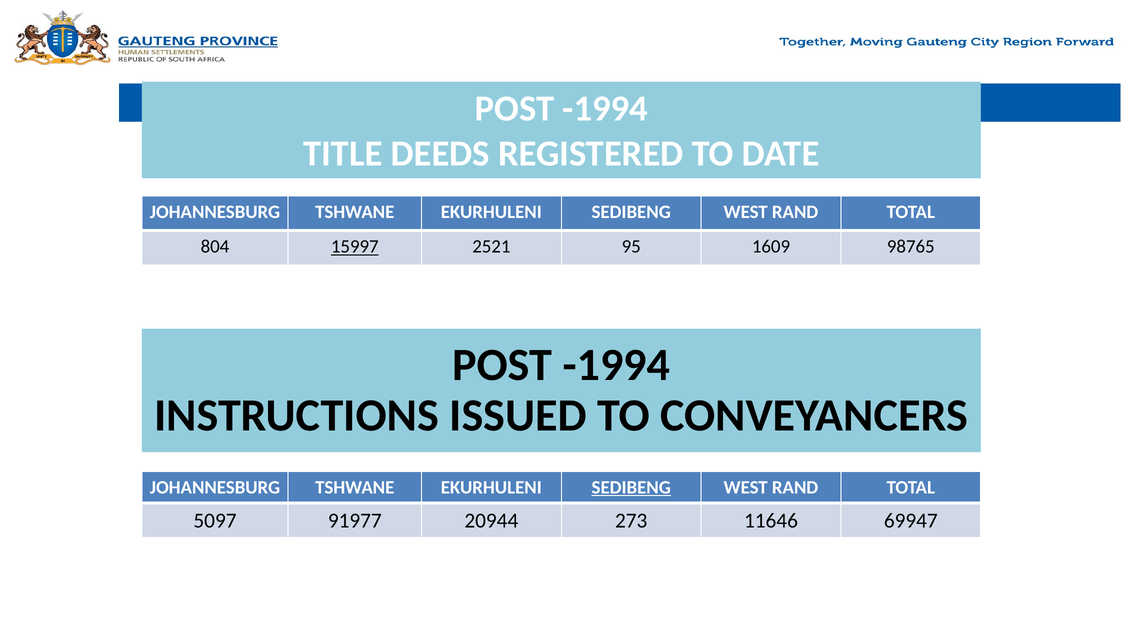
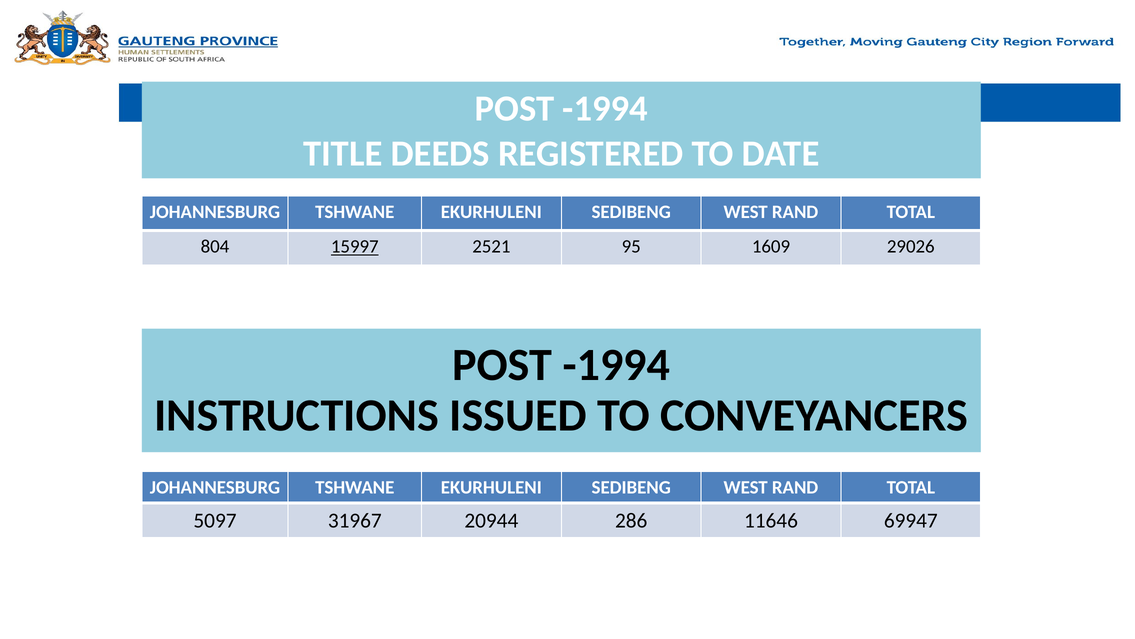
98765: 98765 -> 29026 (911, 247)
SEDIBENG underline: present -> none (631, 487)
91977: 91977 -> 31967 (355, 520)
273: 273 -> 286 (631, 520)
